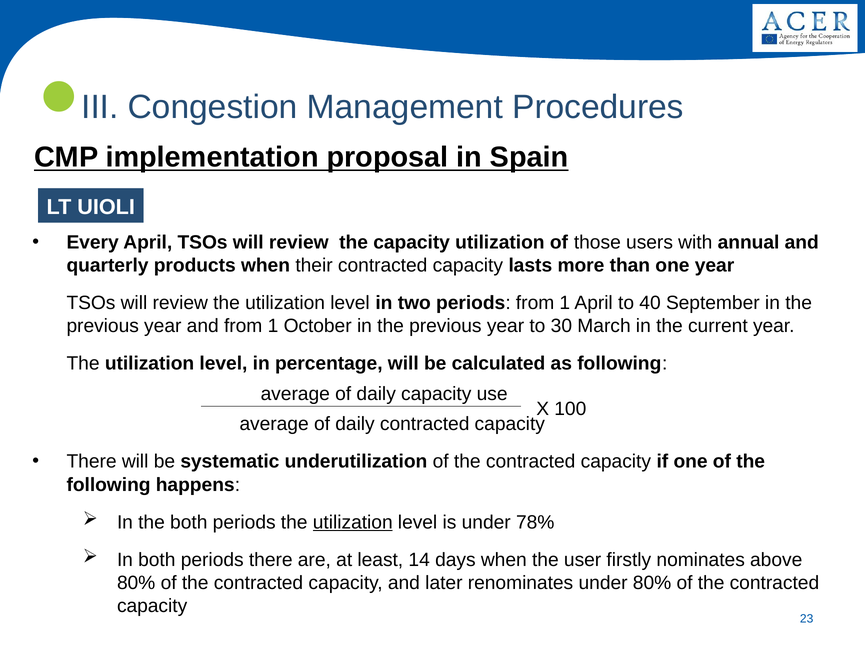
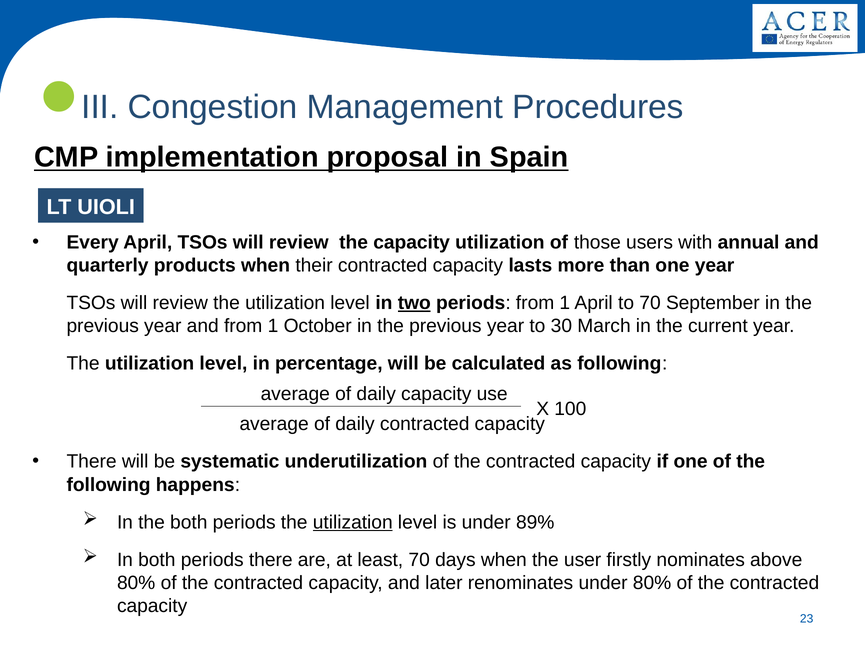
two underline: none -> present (414, 303)
to 40: 40 -> 70 (650, 303)
78%: 78% -> 89% (535, 522)
least 14: 14 -> 70 (419, 560)
